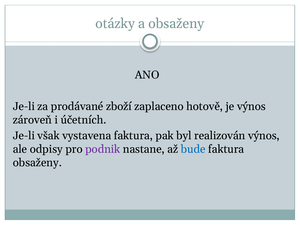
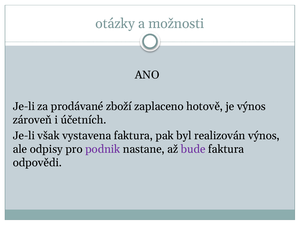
a obsaženy: obsaženy -> možnosti (176, 24)
bude colour: blue -> purple (193, 149)
obsaženy: obsaženy -> odpovědi (37, 163)
